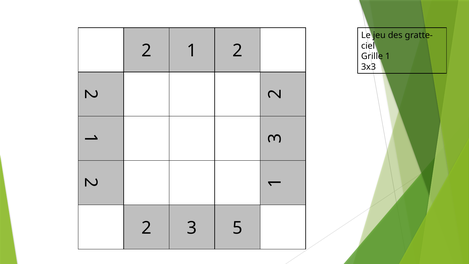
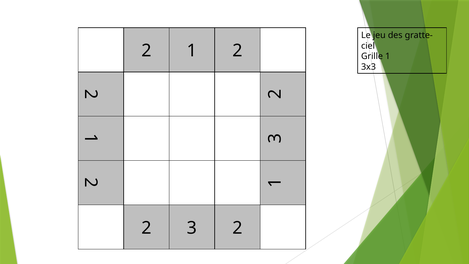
2 3 5: 5 -> 2 (237, 228)
